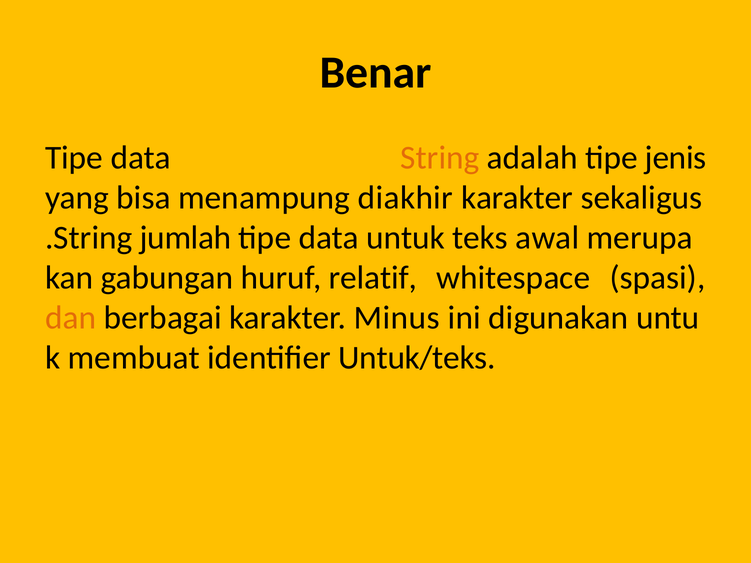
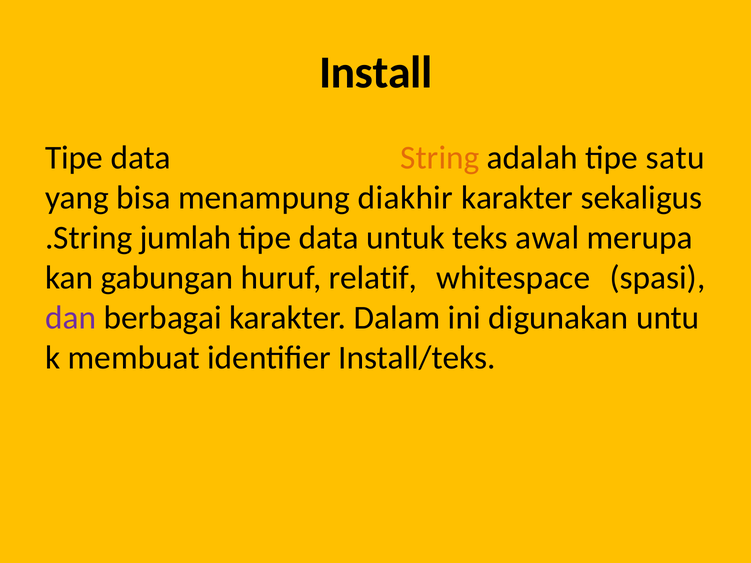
Benar: Benar -> Install (376, 73)
jenis: jenis -> satu (675, 158)
dan colour: orange -> purple (71, 318)
Minus: Minus -> Dalam (397, 318)
Untuk/teks: Untuk/teks -> Install/teks (417, 358)
